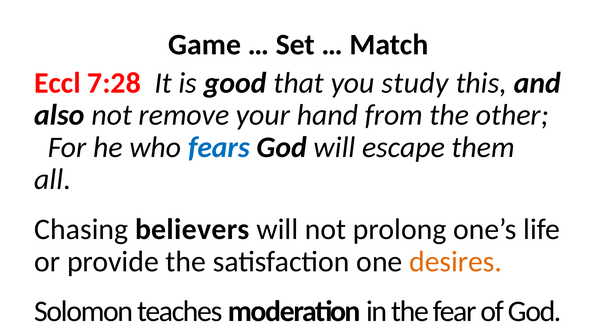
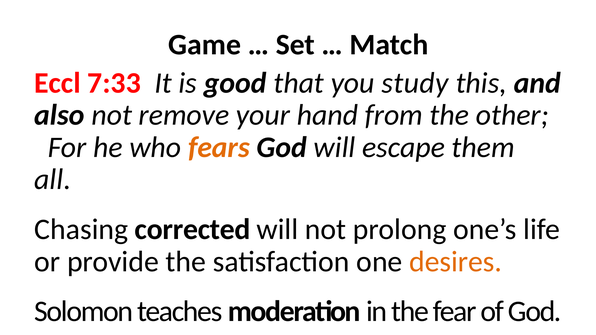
7:28: 7:28 -> 7:33 (114, 83)
fears colour: blue -> orange (219, 147)
believers: believers -> corrected (193, 230)
